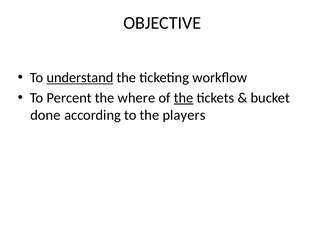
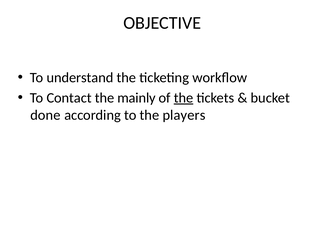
understand underline: present -> none (80, 78)
Percent: Percent -> Contact (69, 98)
where: where -> mainly (137, 98)
